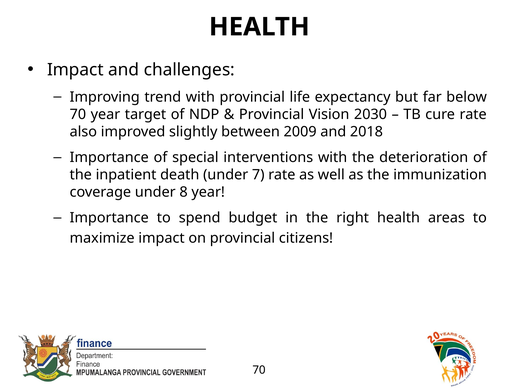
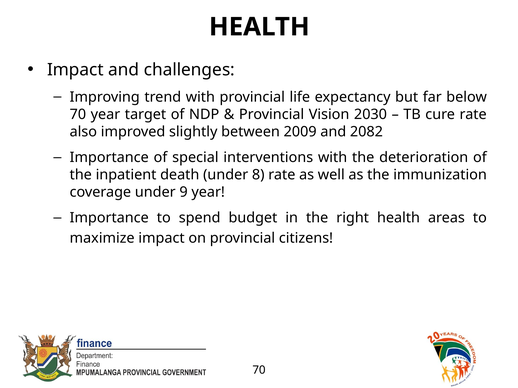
2018: 2018 -> 2082 (366, 132)
7: 7 -> 8 (258, 175)
8: 8 -> 9 (184, 192)
